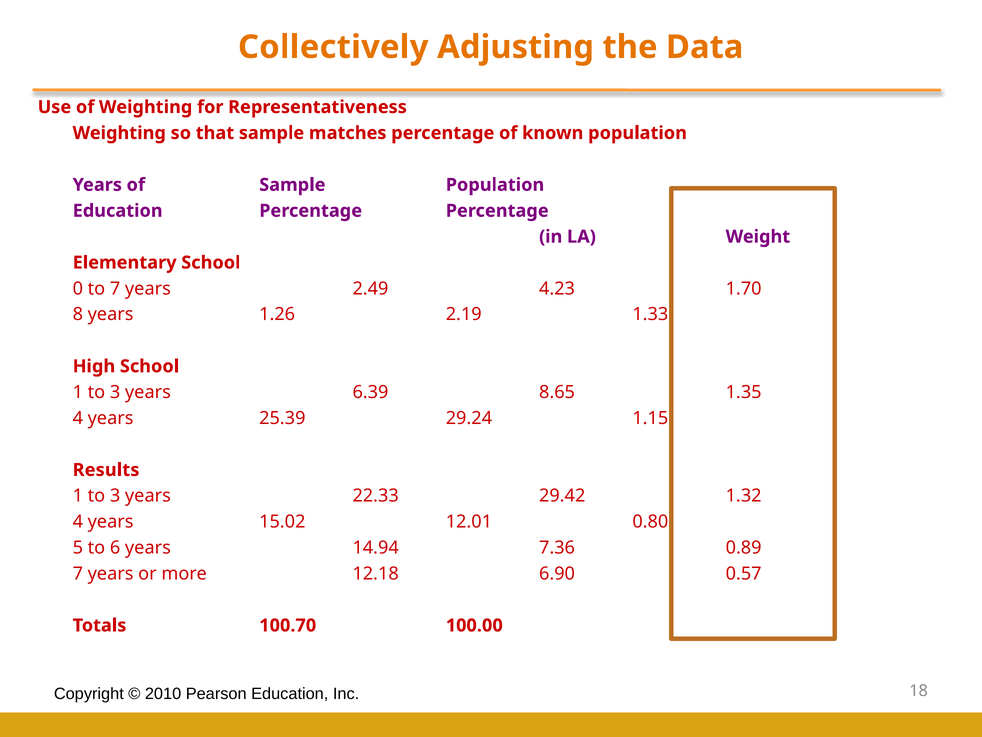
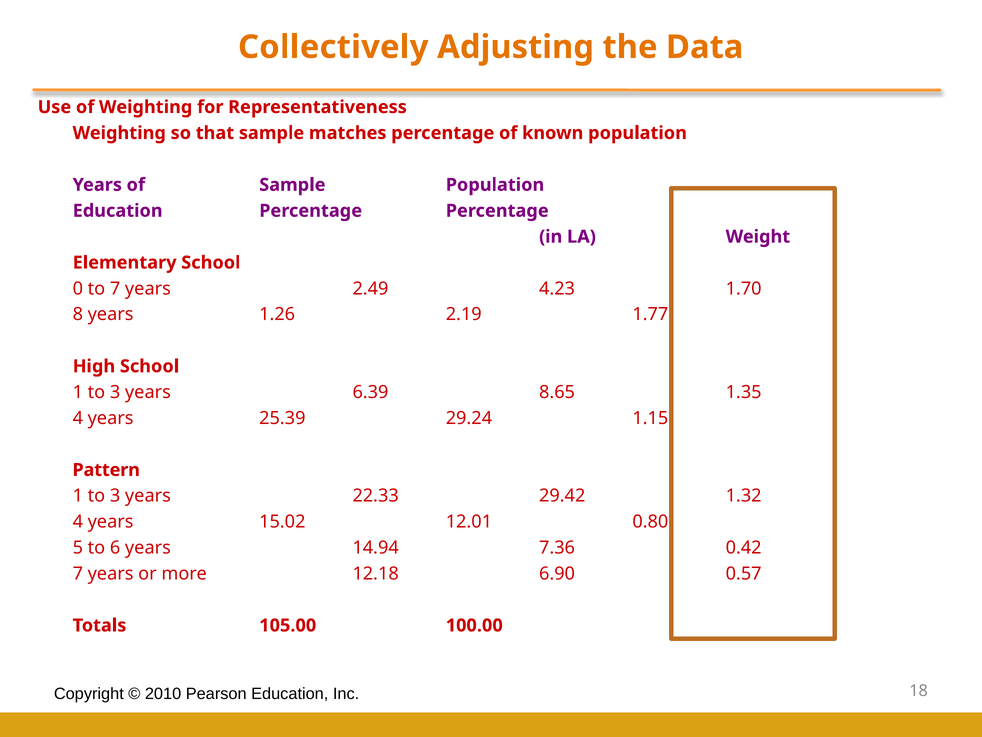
1.33: 1.33 -> 1.77 (650, 314)
Results: Results -> Pattern (106, 470)
0.89: 0.89 -> 0.42 (744, 547)
100.70: 100.70 -> 105.00 (288, 625)
